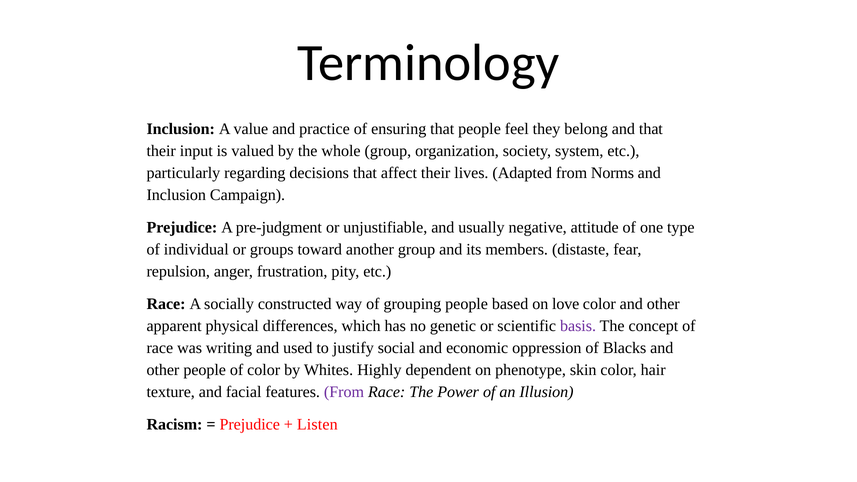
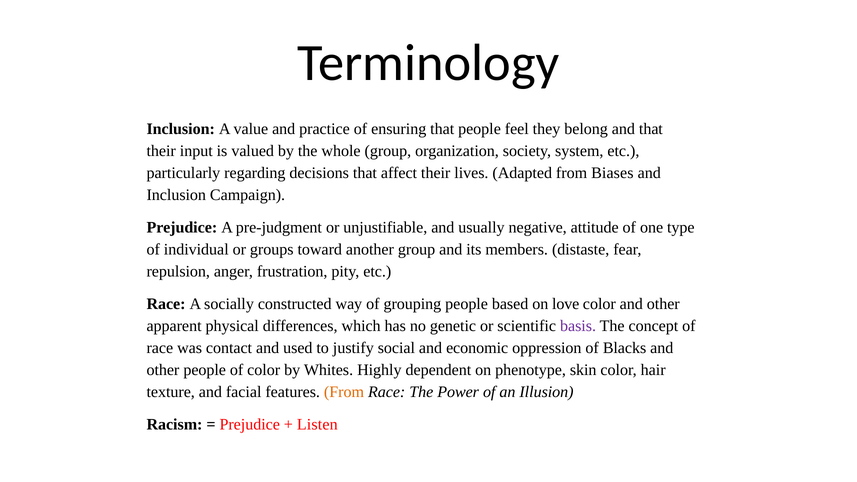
Norms: Norms -> Biases (612, 173)
writing: writing -> contact (229, 348)
From colour: purple -> orange (344, 392)
